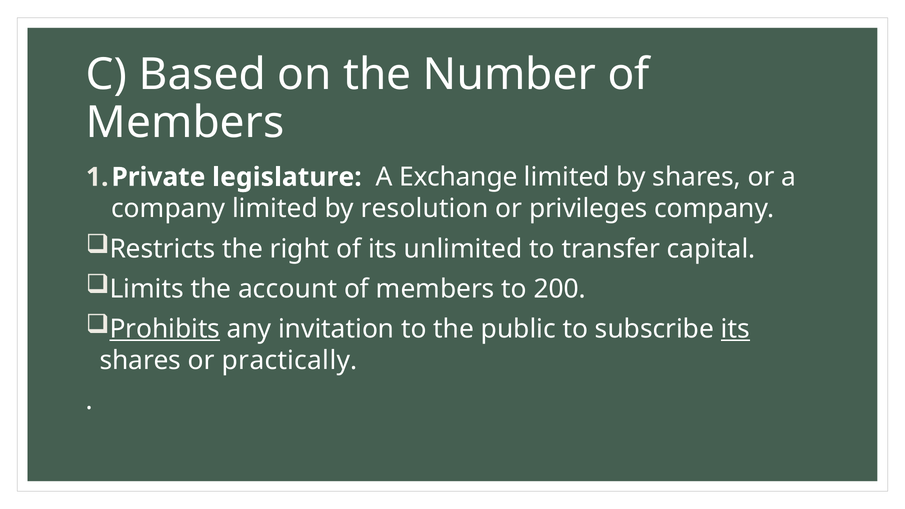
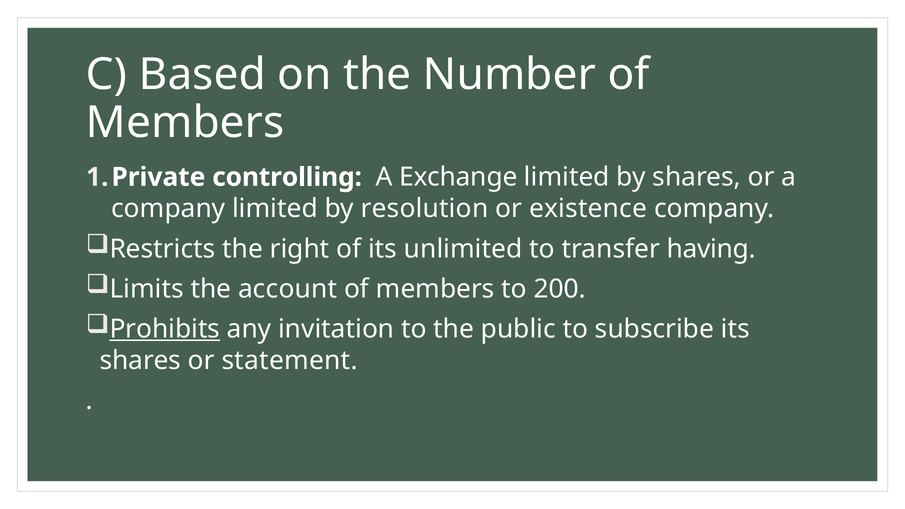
legislature: legislature -> controlling (287, 177)
privileges: privileges -> existence (588, 209)
capital: capital -> having (711, 249)
its underline: present -> none (735, 329)
practically: practically -> statement (290, 361)
